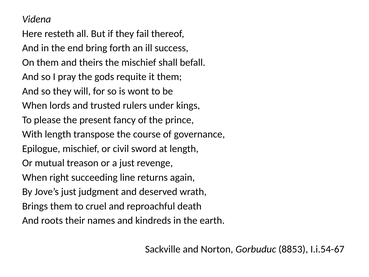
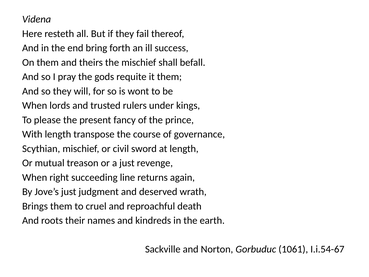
Epilogue: Epilogue -> Scythian (41, 149)
8853: 8853 -> 1061 (293, 249)
